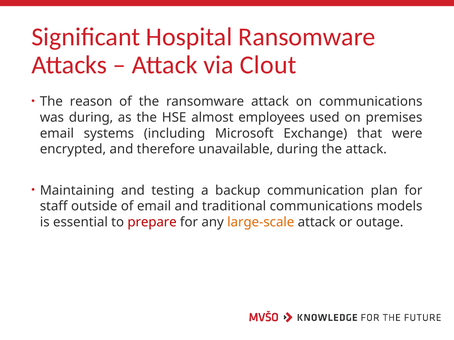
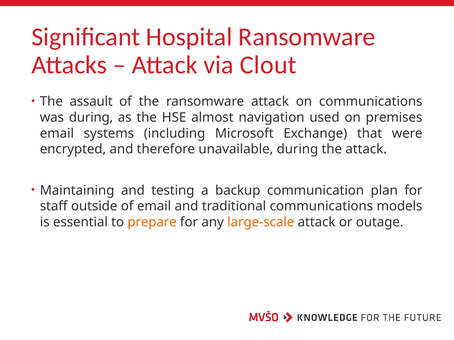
reason: reason -> assault (91, 102)
employees: employees -> navigation (271, 118)
prepare colour: red -> orange (152, 222)
